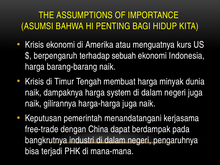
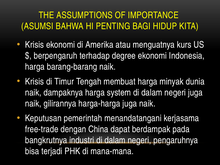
sebuah: sebuah -> degree (124, 56)
